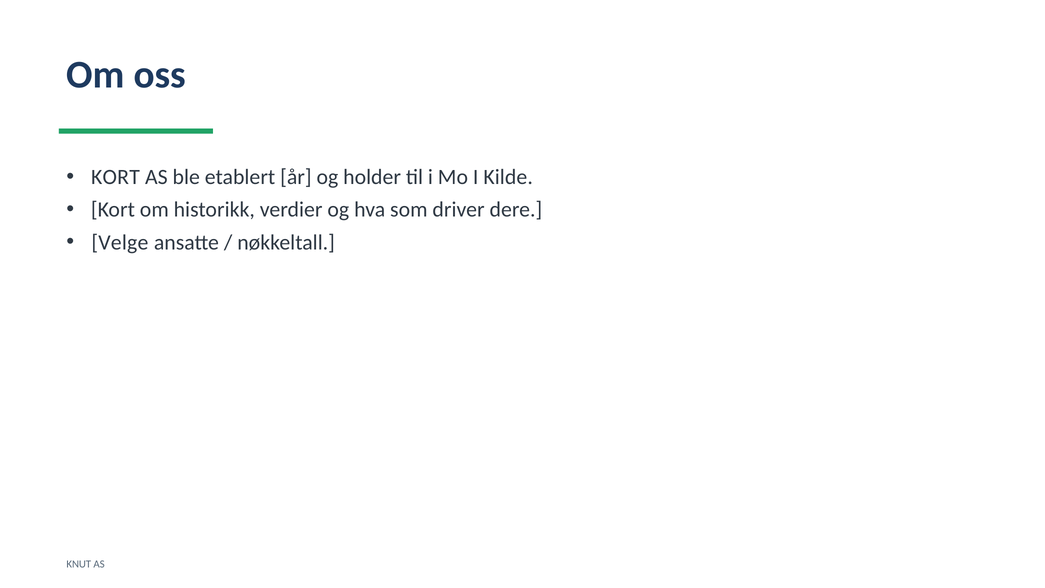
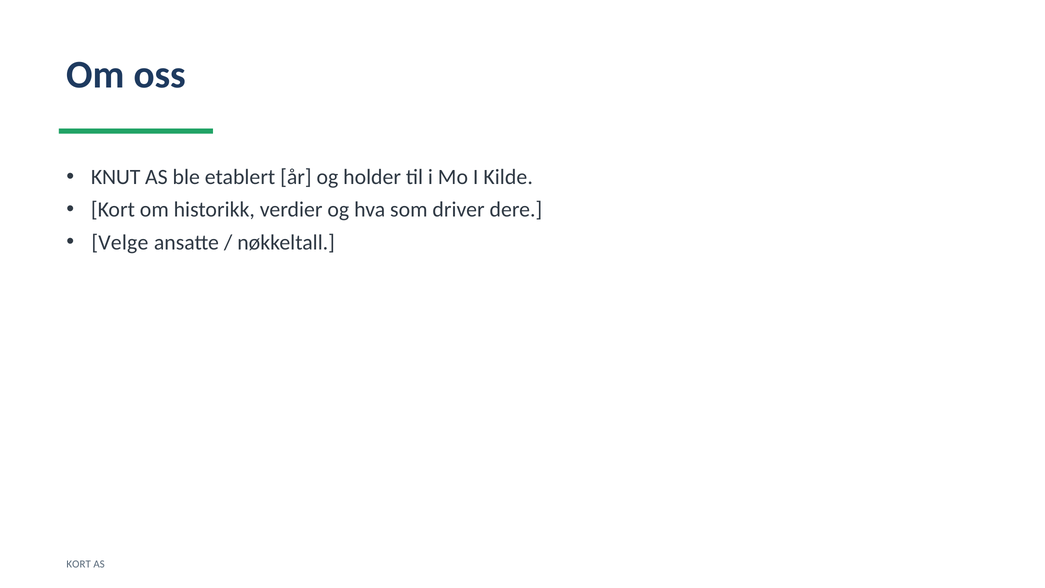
KORT: KORT -> KNUT (116, 177)
KNUT: KNUT -> KORT (79, 564)
